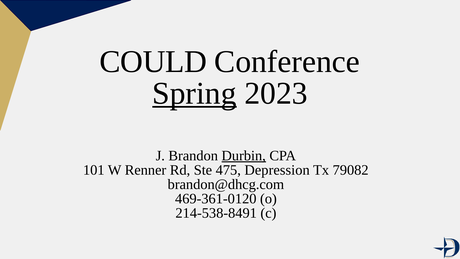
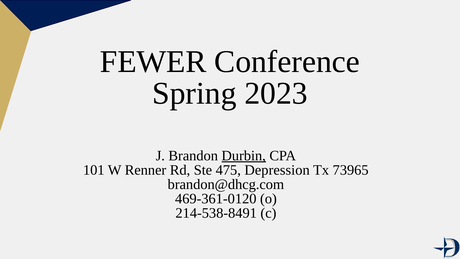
COULD: COULD -> FEWER (153, 62)
Spring underline: present -> none (194, 93)
79082: 79082 -> 73965 (351, 170)
